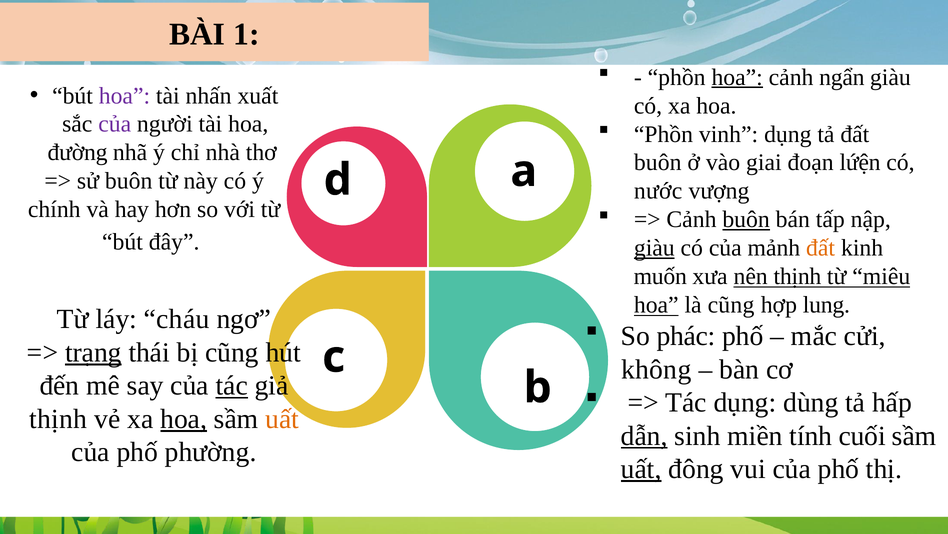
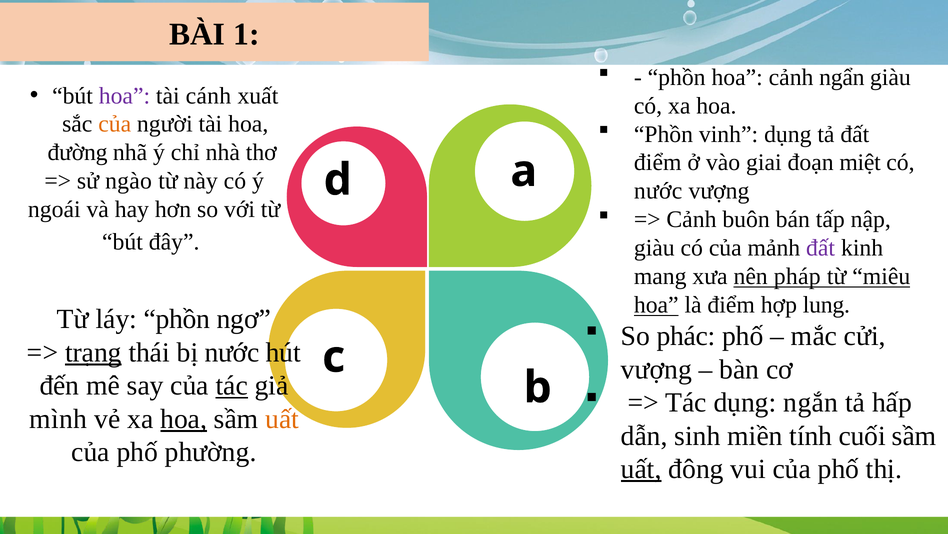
hoa underline: present -> none (737, 77)
nhấn: nhấn -> cánh (208, 96)
của colour: purple -> orange (115, 124)
buôn: buôn -> điểm (658, 162)
lứện: lứện -> miệt (860, 162)
sử buôn: buôn -> ngào (129, 181)
chính: chính -> ngoái (54, 209)
buôn underline: present -> none (746, 219)
giàu underline: present -> none (654, 248)
đất colour: orange -> purple (821, 248)
muốn: muốn -> mang (660, 276)
nên thịnh: thịnh -> pháp (797, 276)
là cũng: cũng -> điểm (731, 305)
láy cháu: cháu -> phồn (177, 319)
bị cũng: cũng -> nước (232, 352)
không: không -> vượng (656, 369)
dùng: dùng -> ngắn (811, 402)
thịnh: thịnh -> mình (58, 418)
dẫn underline: present -> none (644, 435)
